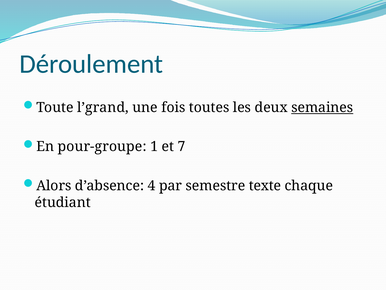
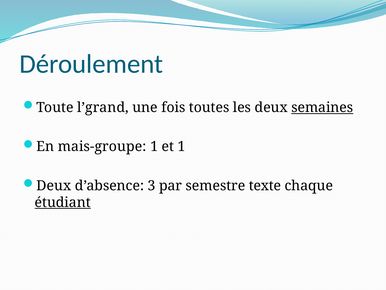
pour-groupe: pour-groupe -> mais-groupe (102, 146)
et 7: 7 -> 1 (182, 146)
Alors: Alors -> Deux (54, 185)
4: 4 -> 3 (152, 185)
étudiant underline: none -> present (63, 202)
